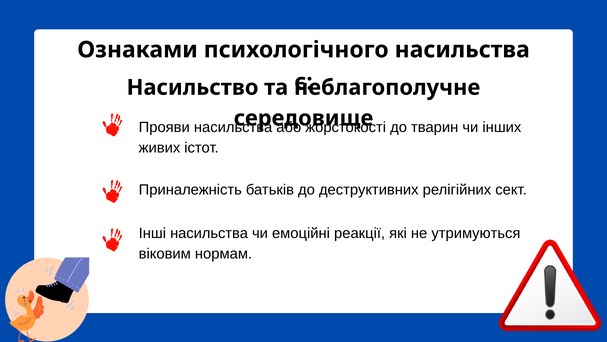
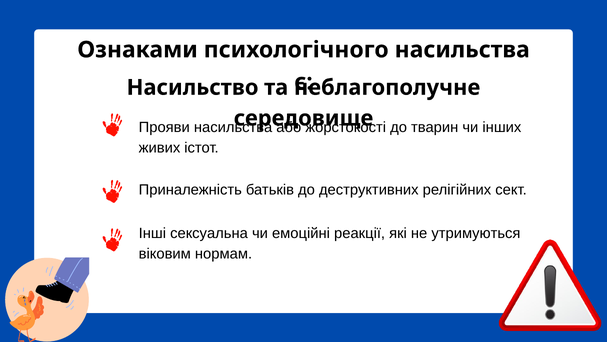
Інші насильства: насильства -> сексуальна (209, 233)
